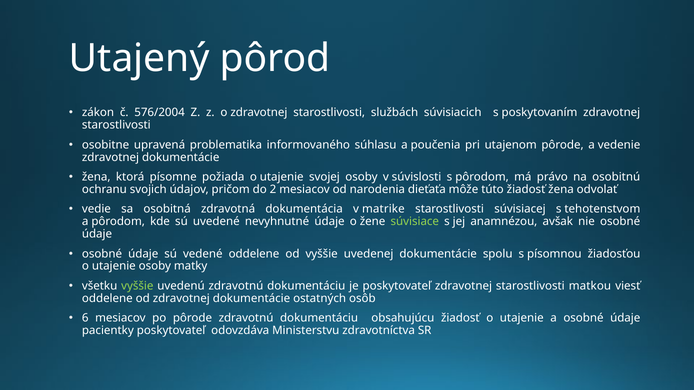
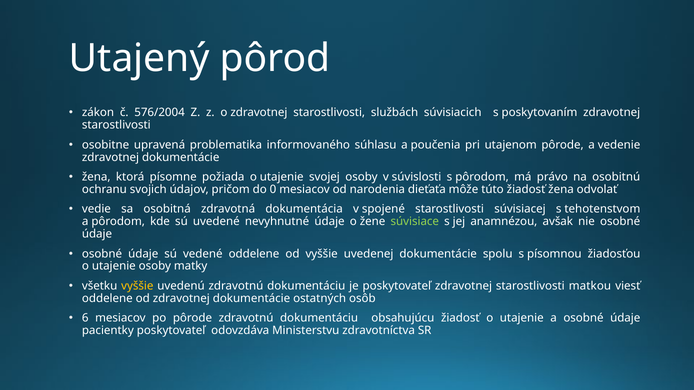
2: 2 -> 0 (273, 190)
matrike: matrike -> spojené (383, 209)
vyššie colour: light green -> yellow (137, 286)
